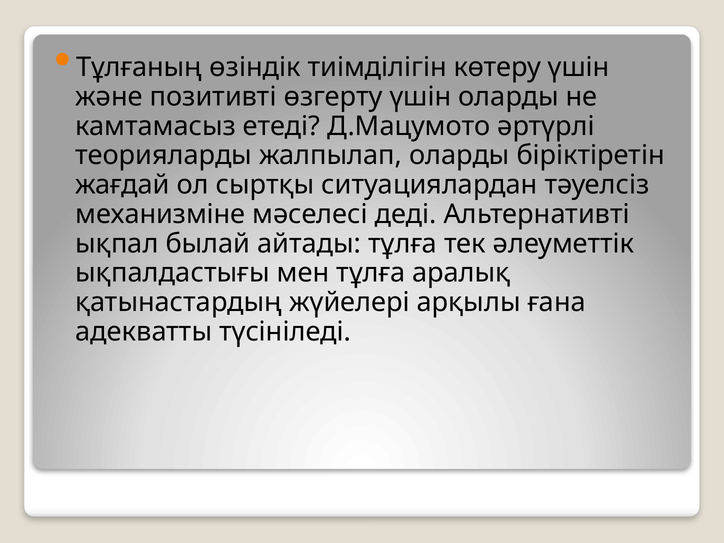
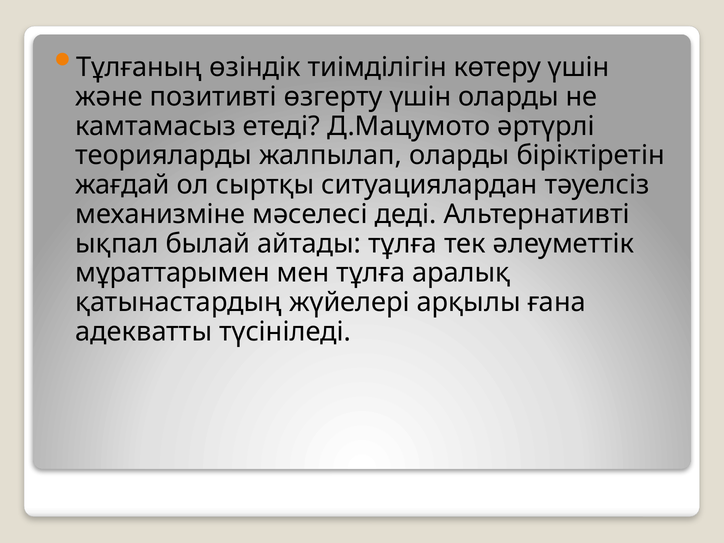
ықпалдастығы: ықпалдастығы -> мұраттарымен (173, 273)
